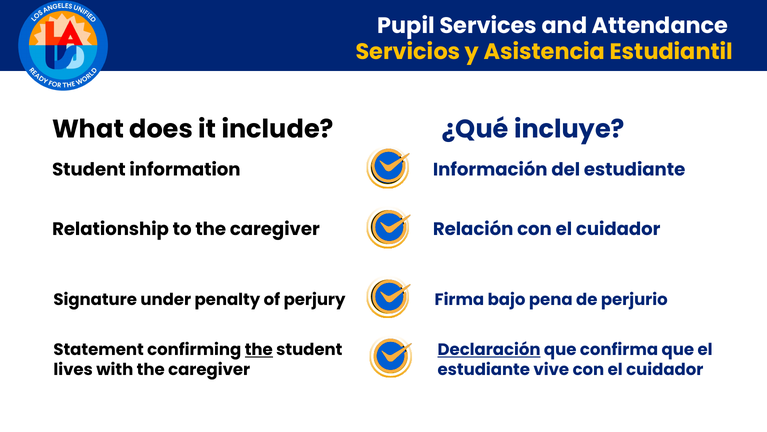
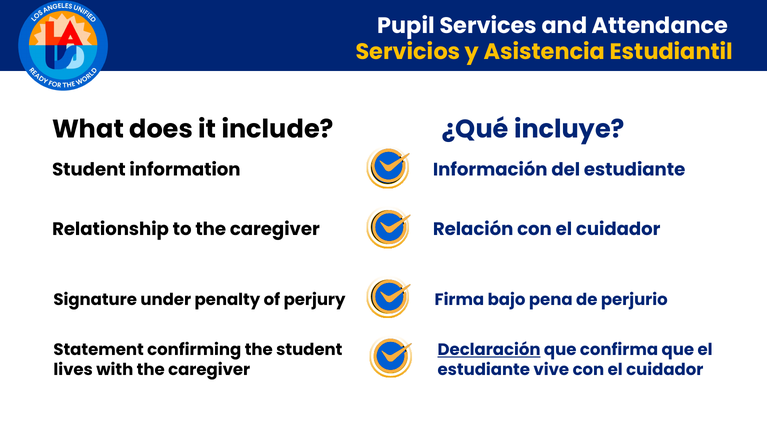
the underline: present -> none (259, 350)
